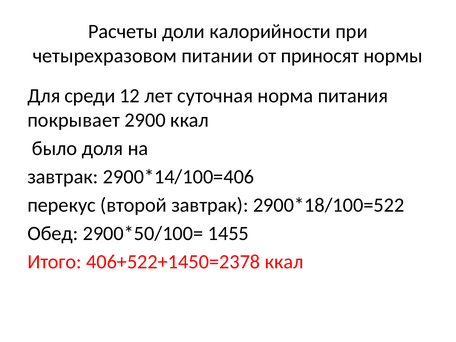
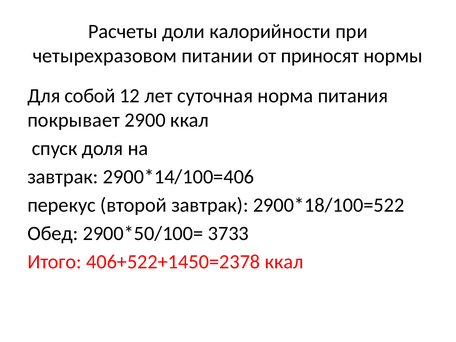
среди: среди -> собой (90, 96)
было: было -> спуск (55, 148)
1455: 1455 -> 3733 (228, 234)
